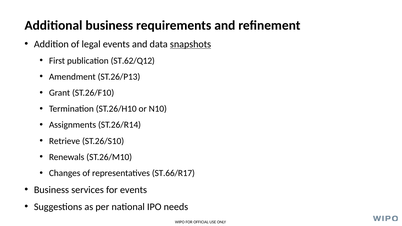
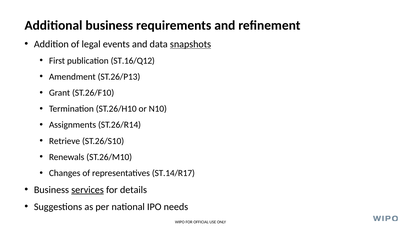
ST.62/Q12: ST.62/Q12 -> ST.16/Q12 (133, 61)
ST.66/R17: ST.66/R17 -> ST.14/R17 (173, 173)
services underline: none -> present (88, 190)
for events: events -> details (133, 190)
